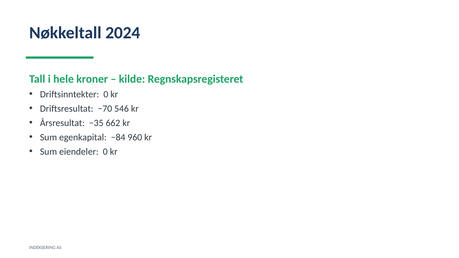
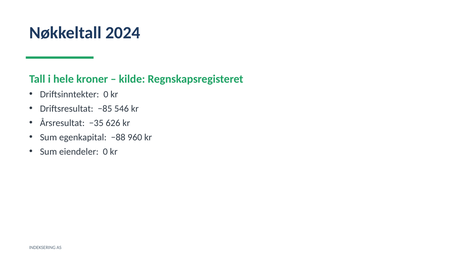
−70: −70 -> −85 (105, 109)
662: 662 -> 626 (113, 123)
−84: −84 -> −88 (118, 137)
